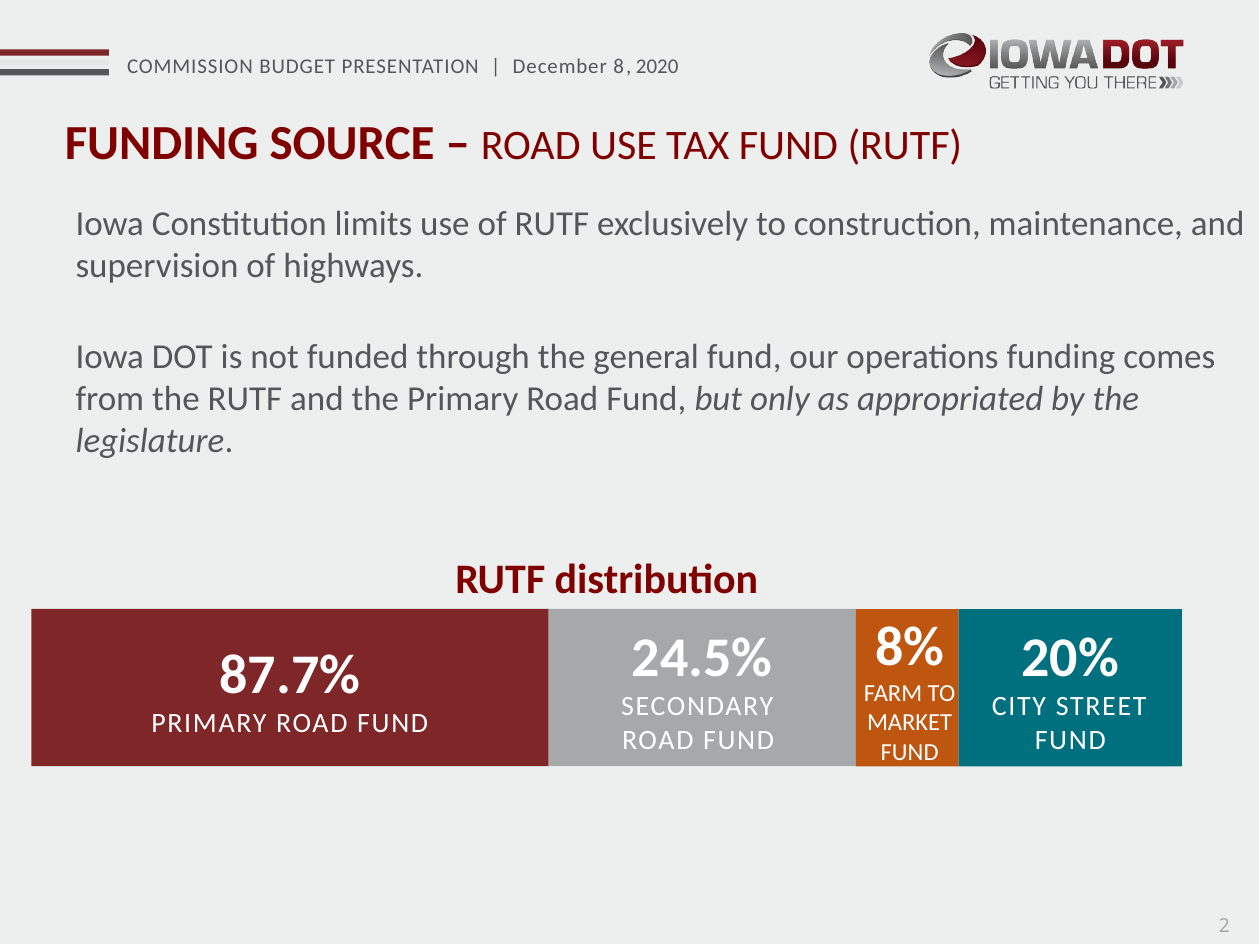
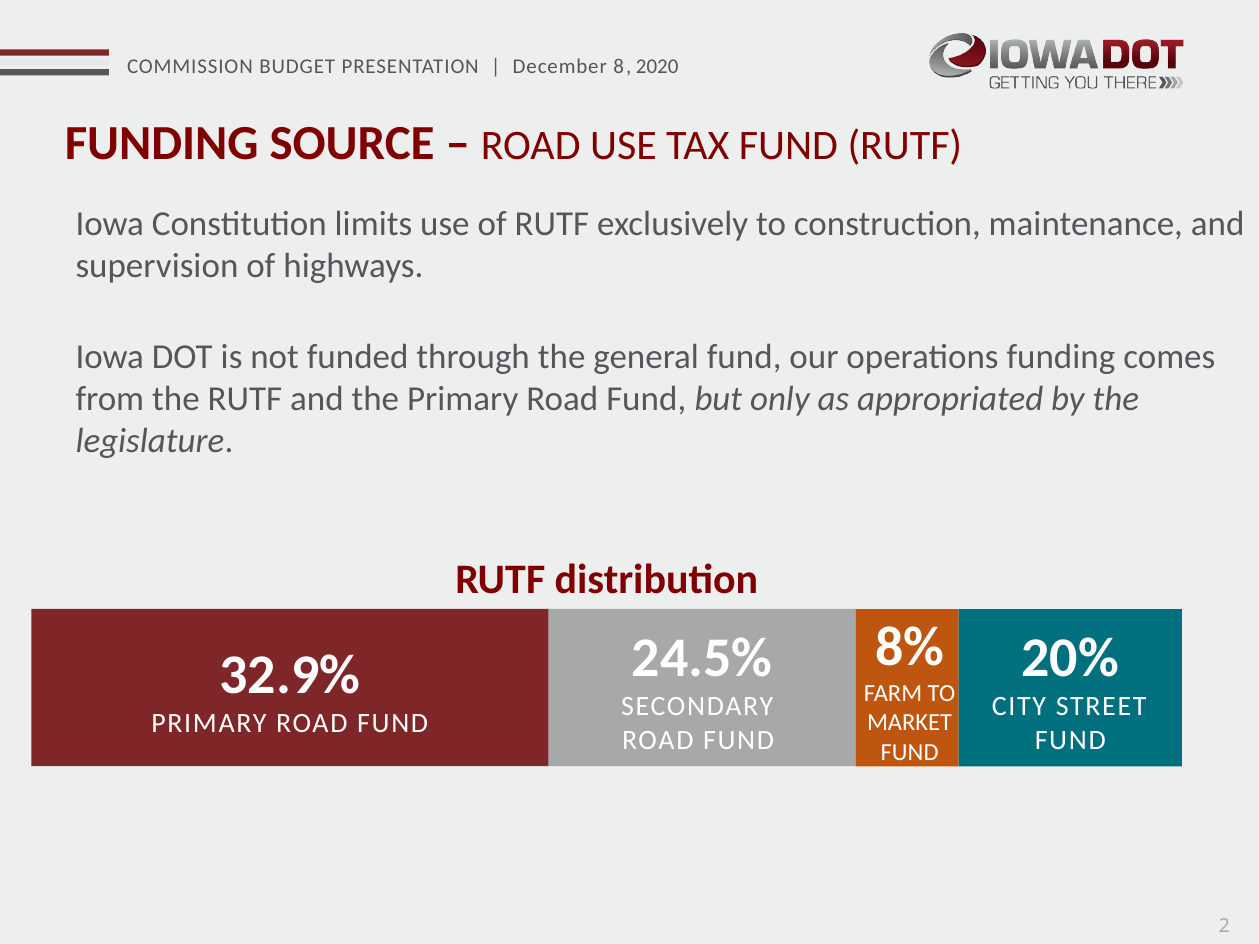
87.7%: 87.7% -> 32.9% (290, 675)
